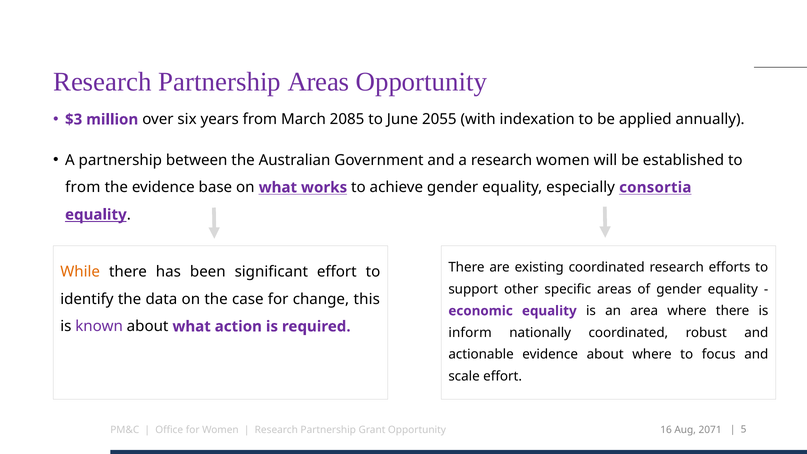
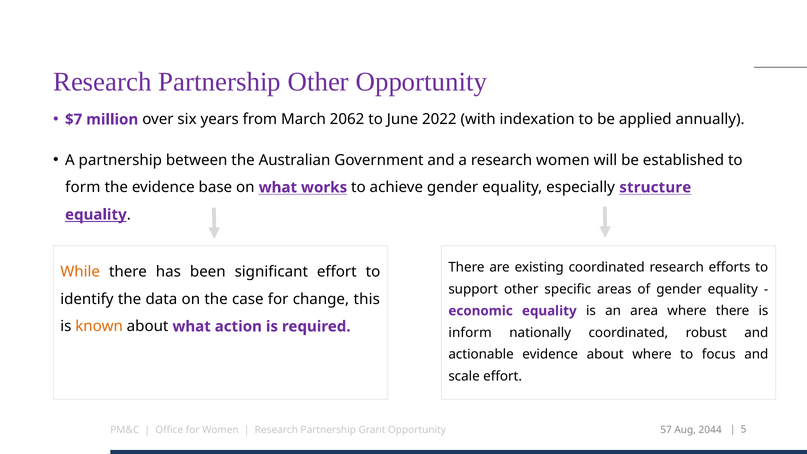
Partnership Areas: Areas -> Other (318, 82)
$3: $3 -> $7 (74, 119)
2085: 2085 -> 2062 (347, 119)
2055: 2055 -> 2022 (439, 119)
from: from -> form (83, 187)
consortia: consortia -> structure (655, 187)
known colour: purple -> orange (99, 326)
16: 16 -> 57 (666, 430)
2071: 2071 -> 2044 (710, 430)
